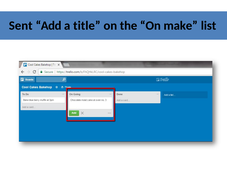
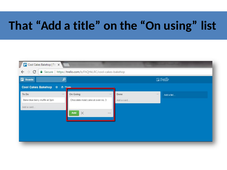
Sent: Sent -> That (21, 26)
make: make -> using (181, 26)
